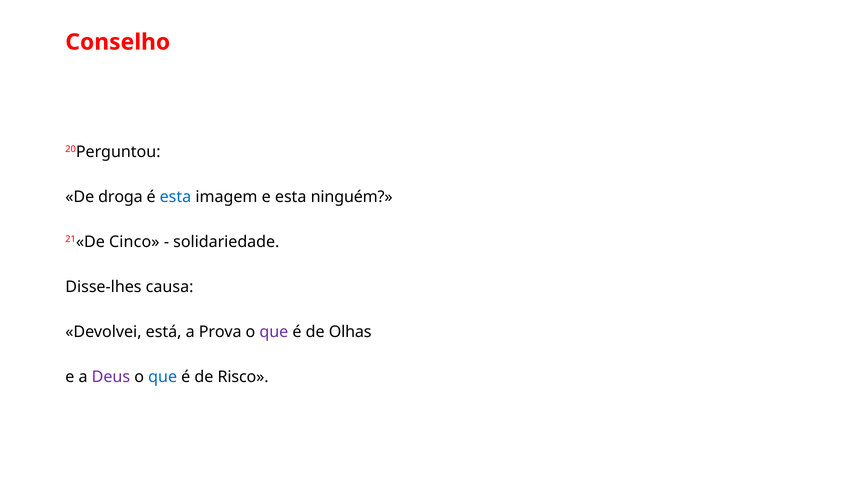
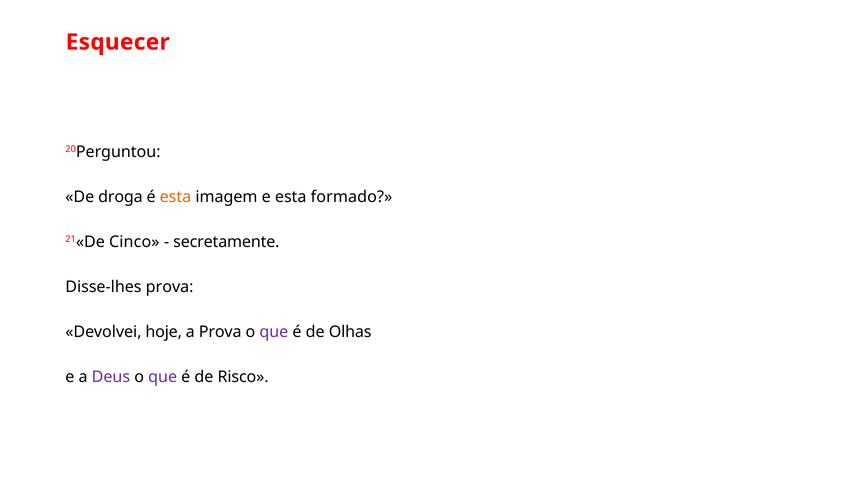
Conselho: Conselho -> Esquecer (118, 42)
esta colour: blue -> orange (175, 197)
ninguém: ninguém -> formado (352, 197)
solidariedade: solidariedade -> secretamente (226, 242)
Disse-lhes causa: causa -> prova (170, 287)
está: está -> hoje (164, 332)
que colour: blue -> purple (163, 377)
